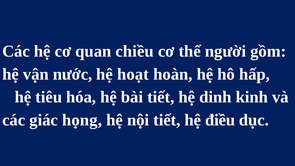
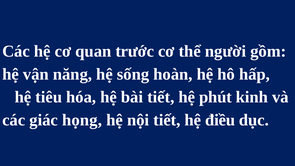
chiều: chiều -> trước (135, 51)
nước: nước -> năng (72, 74)
hoạt: hoạt -> sống (133, 74)
dinh: dinh -> phút (215, 97)
